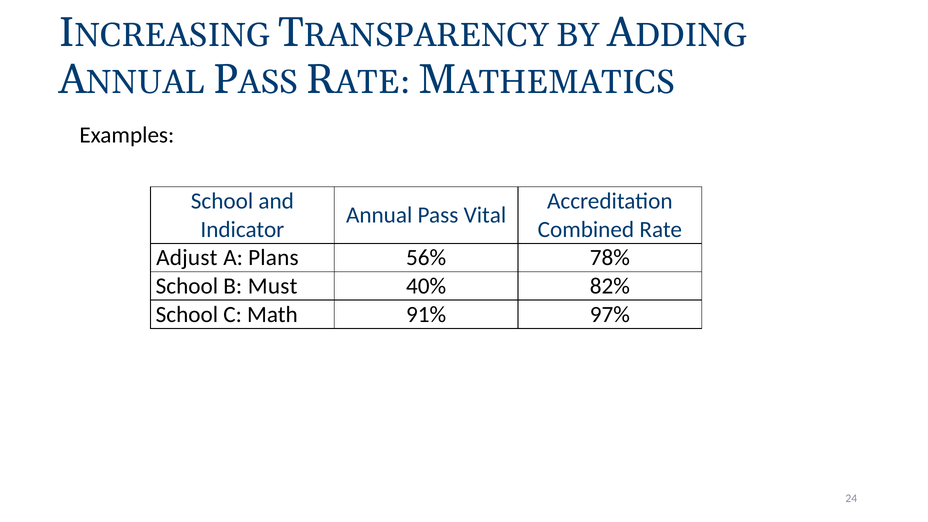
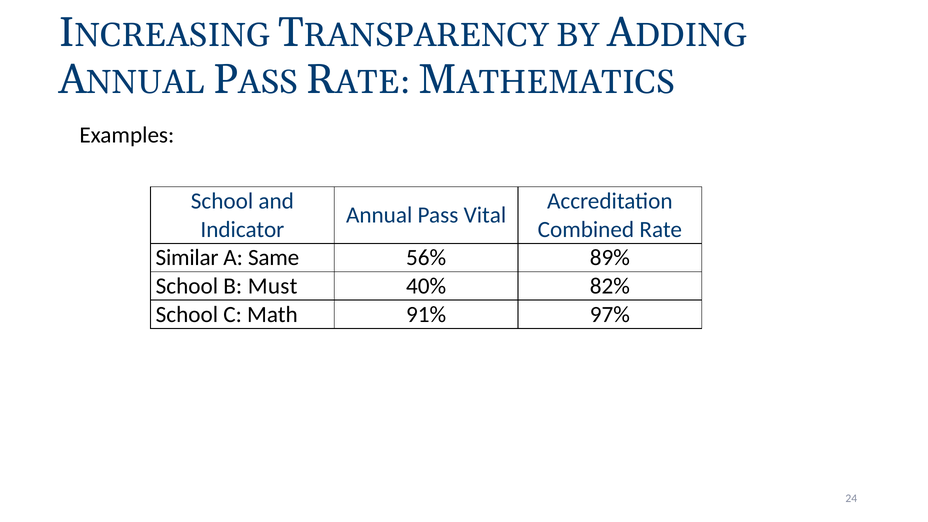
Adjust: Adjust -> Similar (187, 258)
Plans: Plans -> Same (274, 258)
78%: 78% -> 89% (610, 258)
